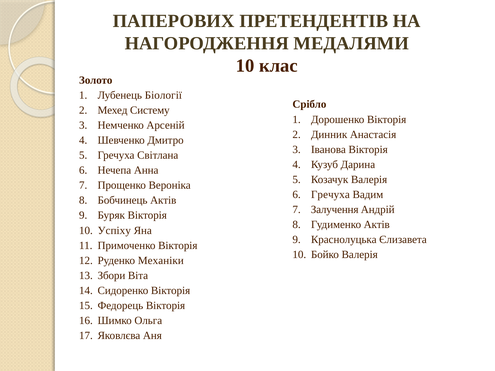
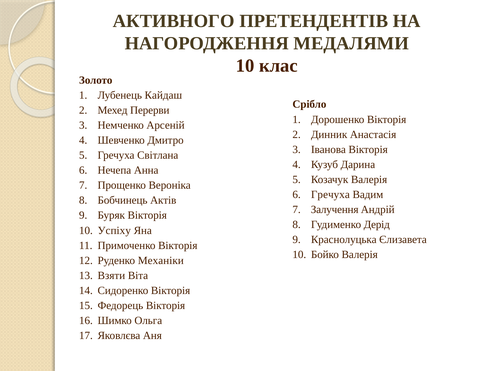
ПАПЕРОВИХ: ПАПЕРОВИХ -> АКТИВНОГО (174, 21)
Біології: Біології -> Кайдаш (163, 95)
Систему: Систему -> Перерви (150, 110)
Гудименко Актів: Актів -> Дерід (377, 225)
Збори: Збори -> Взяти (111, 276)
